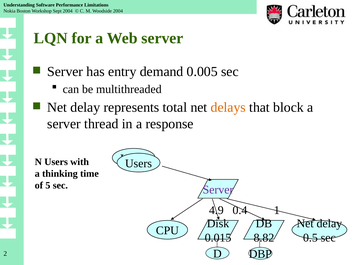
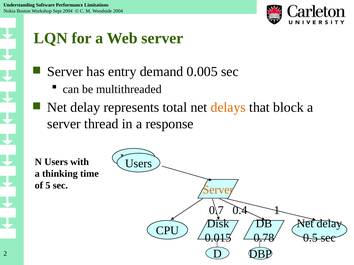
Server colour: purple -> orange (218, 190)
4.9: 4.9 -> 0.7 (216, 211)
8.82: 8.82 -> 0.78 (264, 238)
